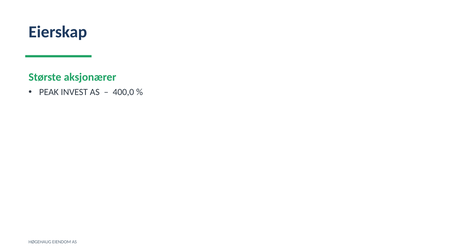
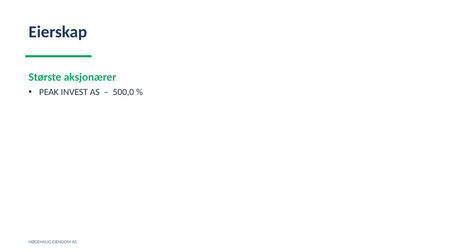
400,0: 400,0 -> 500,0 (123, 92)
